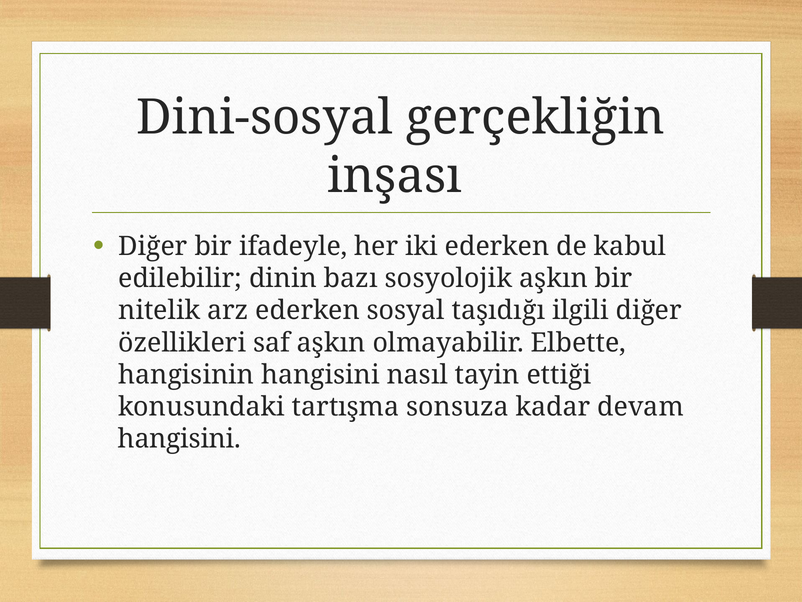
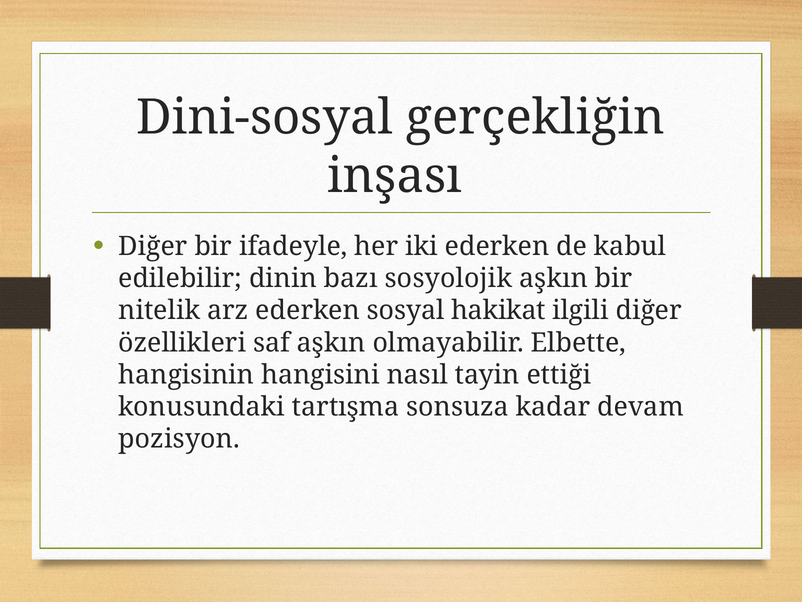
taşıdığı: taşıdığı -> hakikat (499, 310)
hangisini: hangisini -> pozisyon (179, 439)
